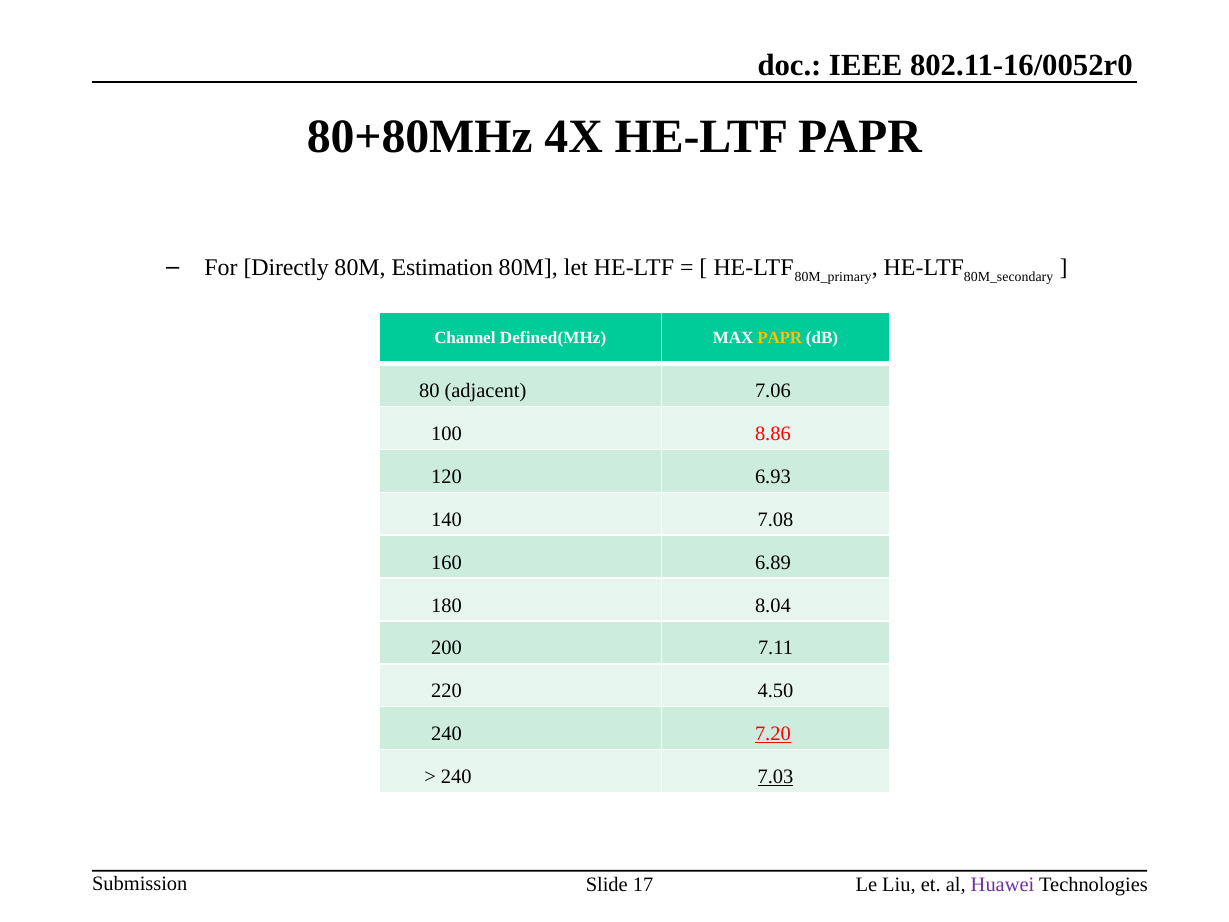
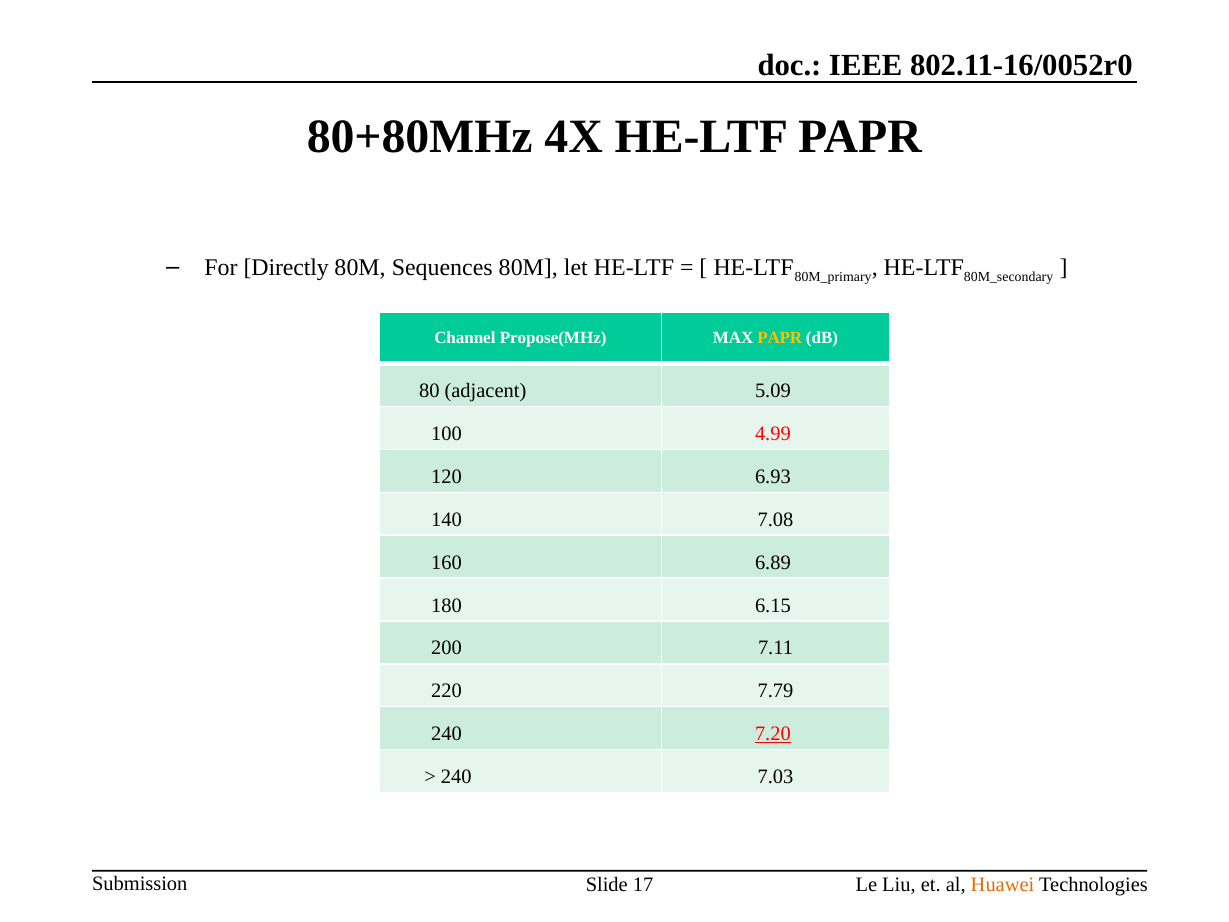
Estimation: Estimation -> Sequences (442, 268)
Defined(MHz: Defined(MHz -> Propose(MHz (553, 338)
7.06: 7.06 -> 5.09 (773, 391)
8.86: 8.86 -> 4.99 (773, 434)
8.04: 8.04 -> 6.15 (773, 605)
4.50: 4.50 -> 7.79 (775, 691)
7.03 underline: present -> none (775, 777)
Huawei colour: purple -> orange (1003, 884)
